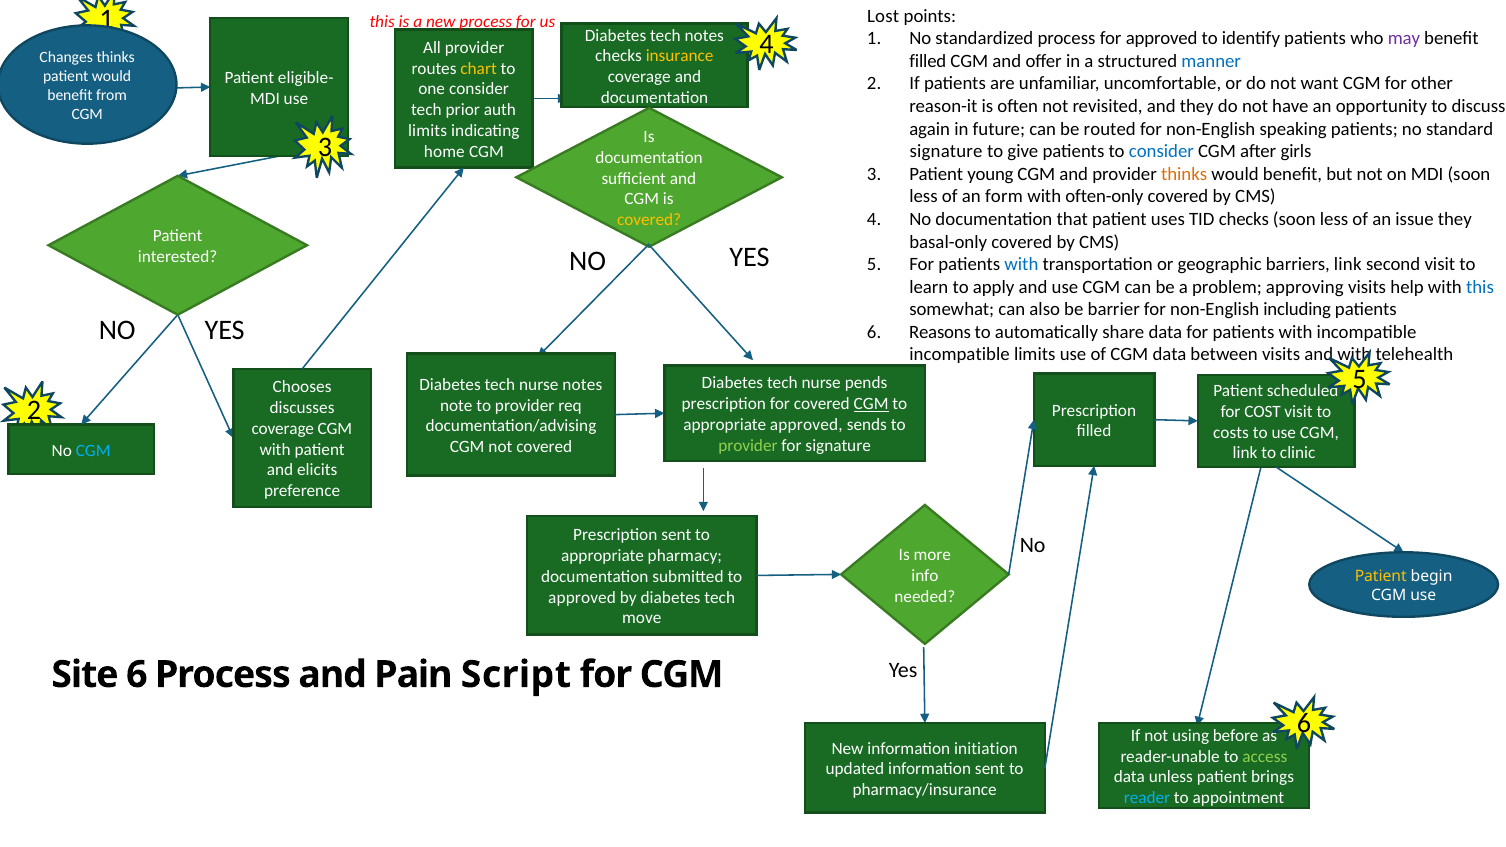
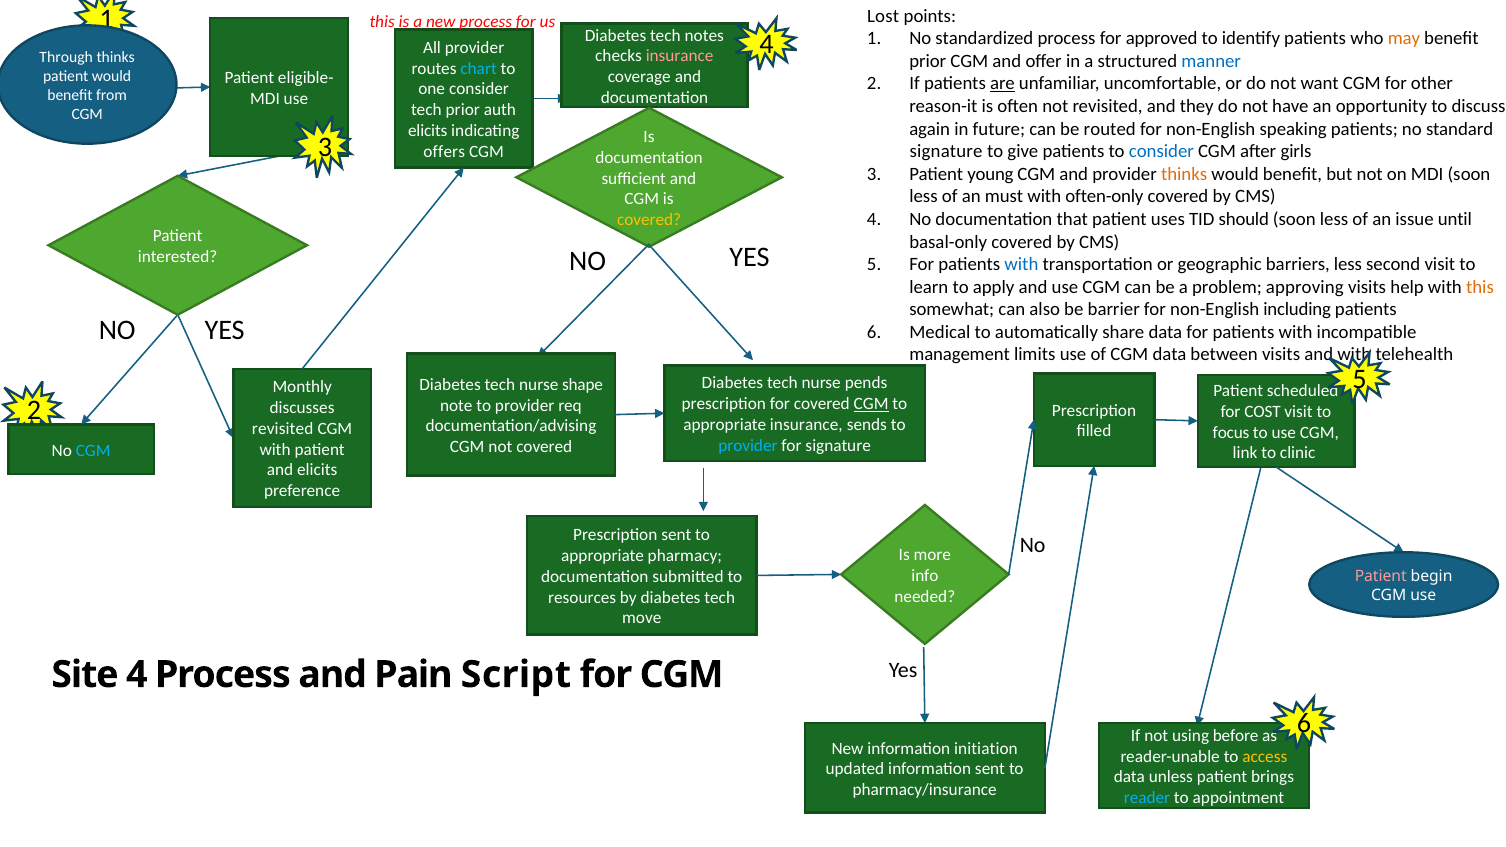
may colour: purple -> orange (1404, 39)
insurance colour: yellow -> pink (680, 56)
Changes: Changes -> Through (66, 57)
filled: filled -> prior (928, 61)
chart colour: yellow -> light blue (479, 69)
are underline: none -> present (1002, 84)
limits: limits -> elicits (428, 131)
home: home -> offers (444, 151)
form: form -> must (1004, 197)
TID checks: checks -> should (1244, 219)
issue they: they -> until (1455, 219)
barriers link: link -> less (1348, 264)
this colour: blue -> orange (1480, 287)
Reasons: Reasons -> Medical (940, 332)
incompatible: incompatible -> management (960, 355)
nurse notes: notes -> shape (583, 385)
Chooses: Chooses -> Monthly (302, 387)
appropriate approved: approved -> insurance (806, 425)
coverage: coverage -> revisited (283, 429)
costs: costs -> focus (1231, 432)
provider colour: light green -> light blue (748, 446)
Patient colour: yellow -> pink (1381, 576)
approved: approved -> resources (582, 597)
Site 6: 6 -> 4 (137, 675)
access colour: light green -> yellow (1265, 757)
